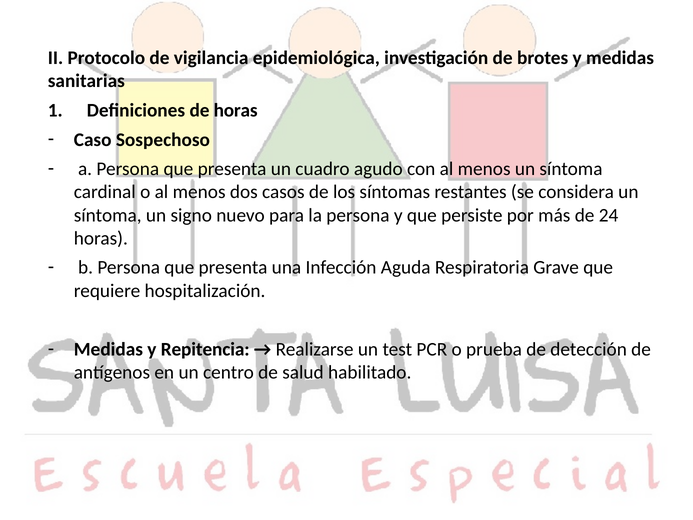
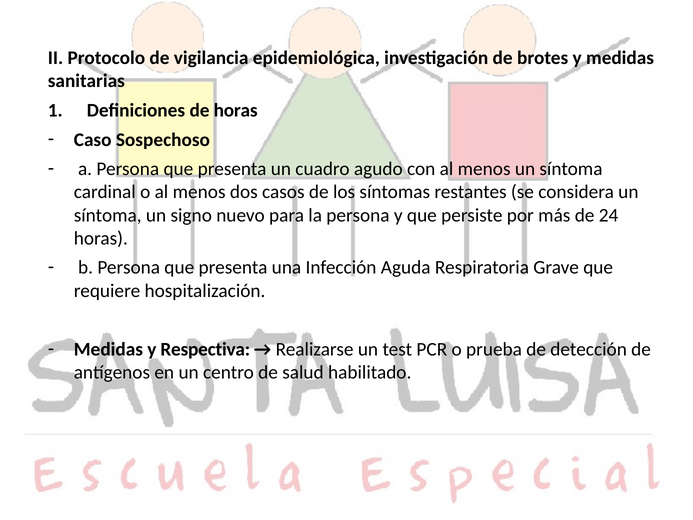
Repitencia: Repitencia -> Respectiva (205, 349)
